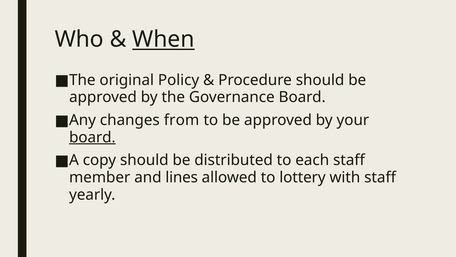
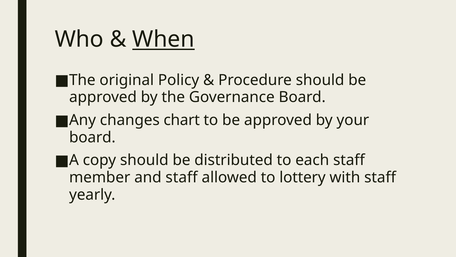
from: from -> chart (182, 120)
board underline: present -> none (92, 137)
and lines: lines -> staff (182, 177)
